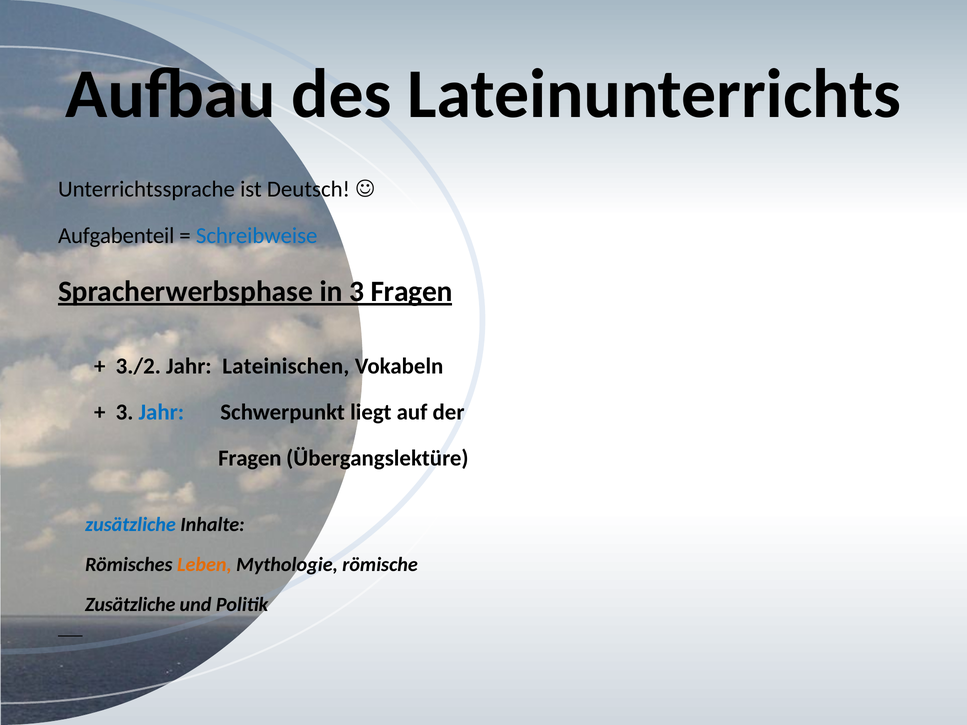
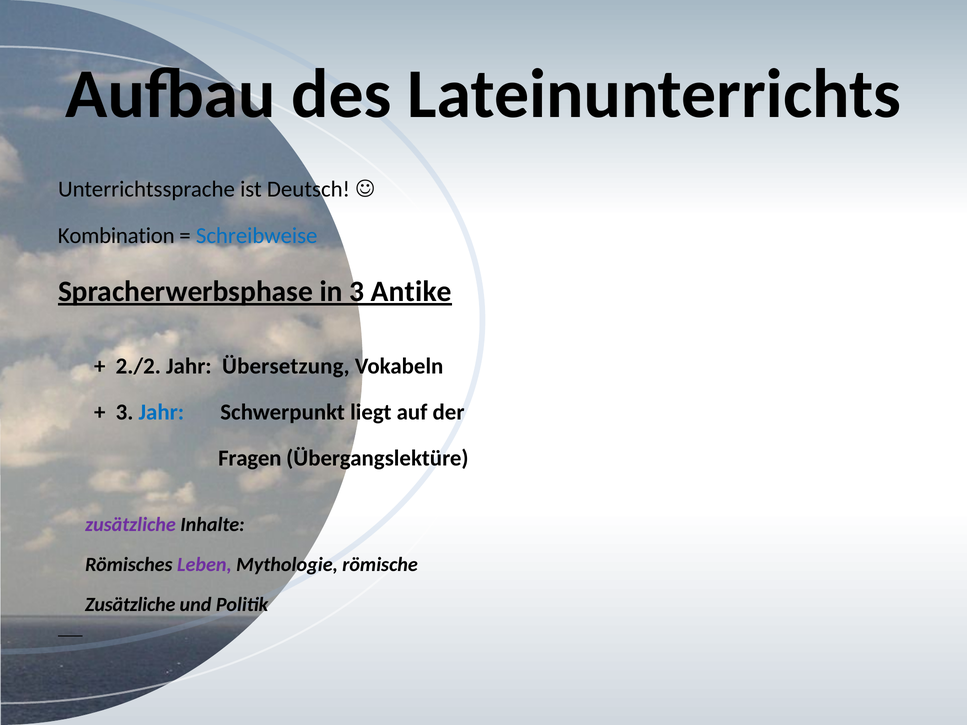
Aufgabenteil: Aufgabenteil -> Kombination (116, 236)
3 Fragen: Fragen -> Antike (411, 292)
3./2: 3./2 -> 2./2 (138, 366)
Lateinischen: Lateinischen -> Übersetzung (286, 366)
zusätzliche colour: blue -> purple (131, 525)
Leben colour: orange -> purple (204, 565)
